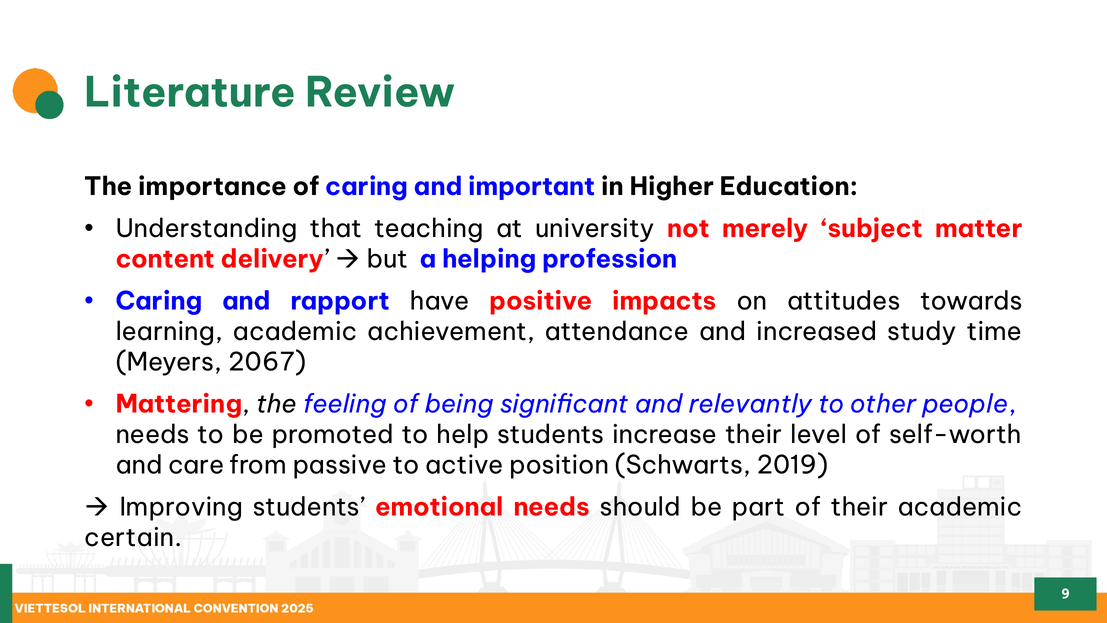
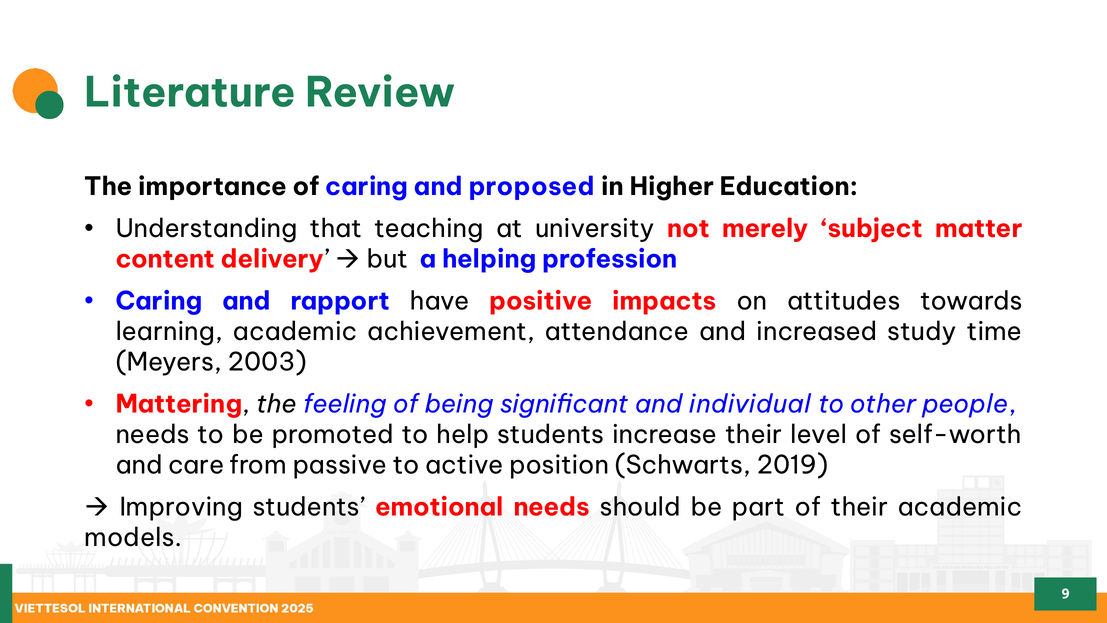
important: important -> proposed (532, 187)
2067: 2067 -> 2003 (267, 362)
relevantly: relevantly -> individual (750, 404)
certain: certain -> models (133, 537)
